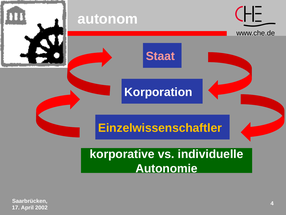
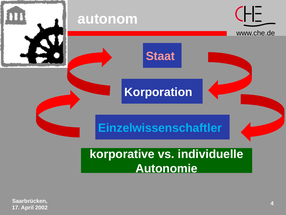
Einzelwissenschaftler colour: yellow -> light blue (160, 128)
